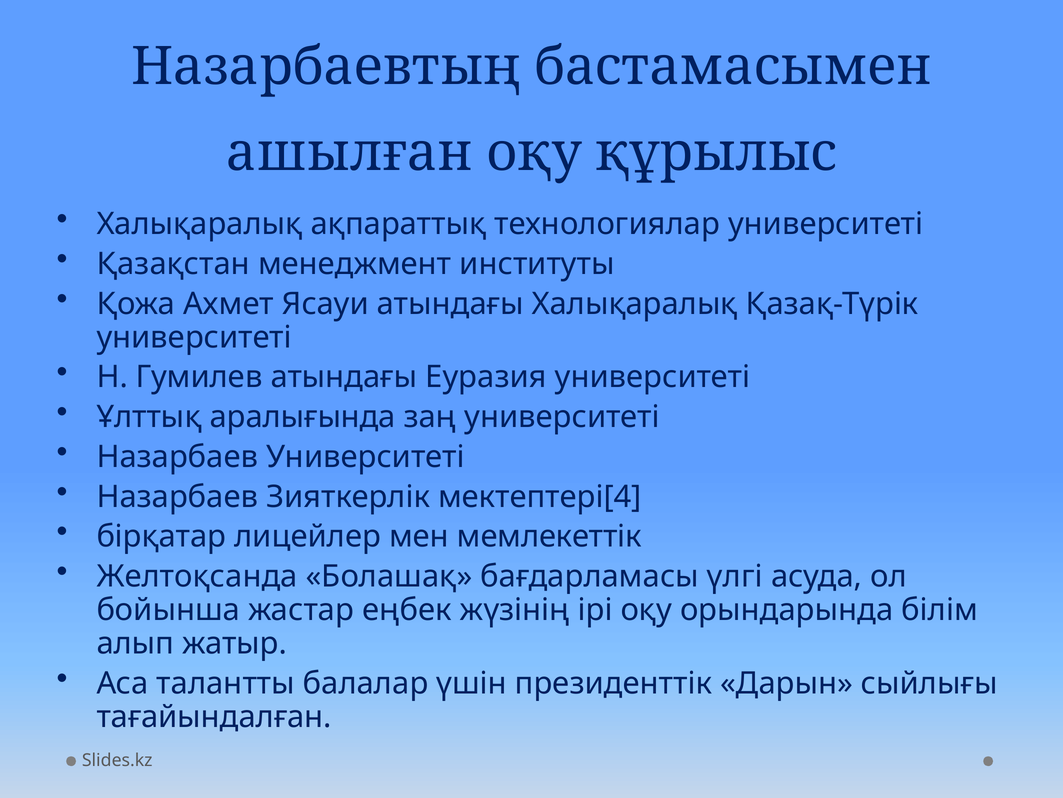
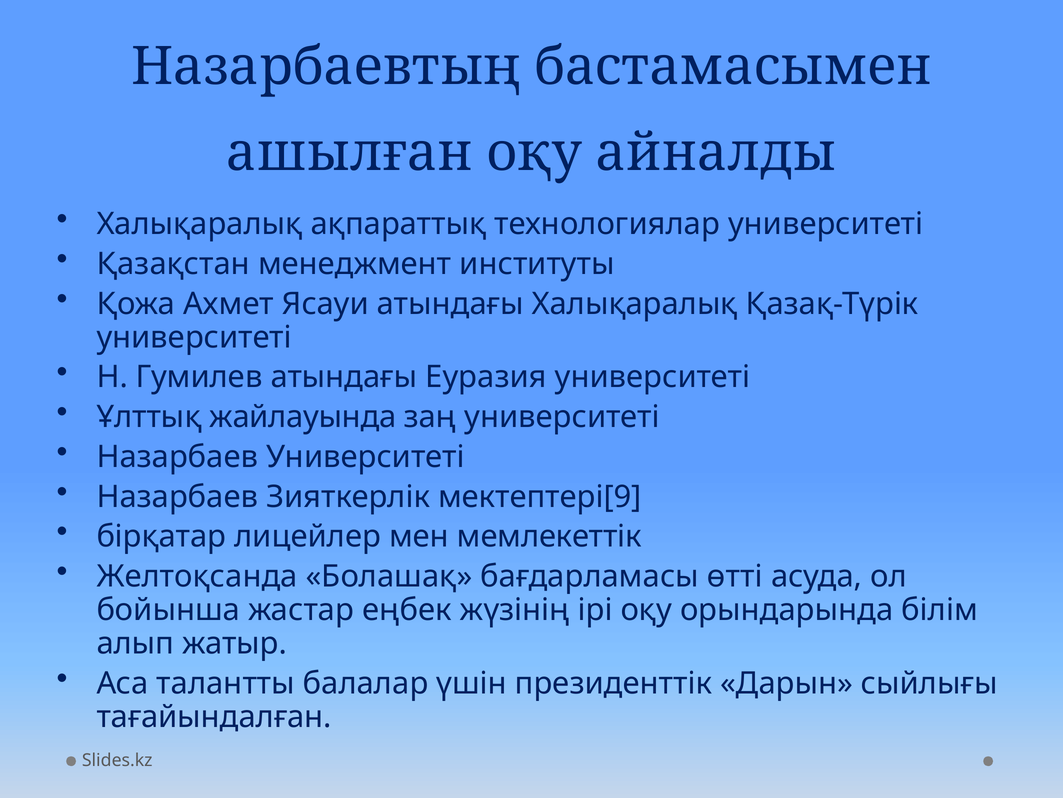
құрылыс: құрылыс -> айналды (716, 152)
аралығында: аралығында -> жайлауында (303, 417)
мектептері[4: мектептері[4 -> мектептері[9 (540, 496)
үлгі: үлгі -> өтті (735, 576)
